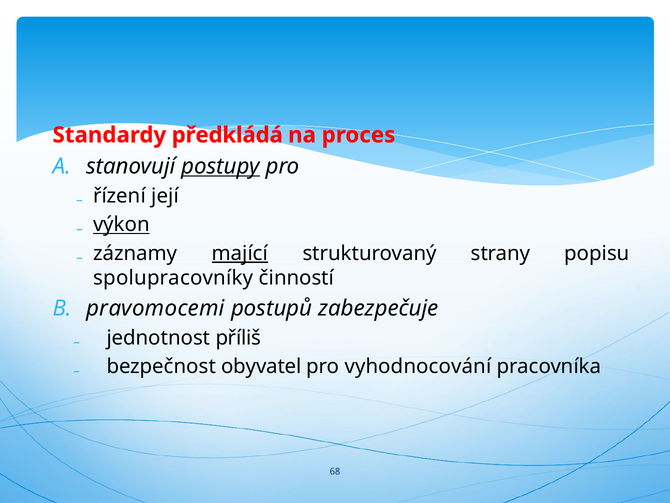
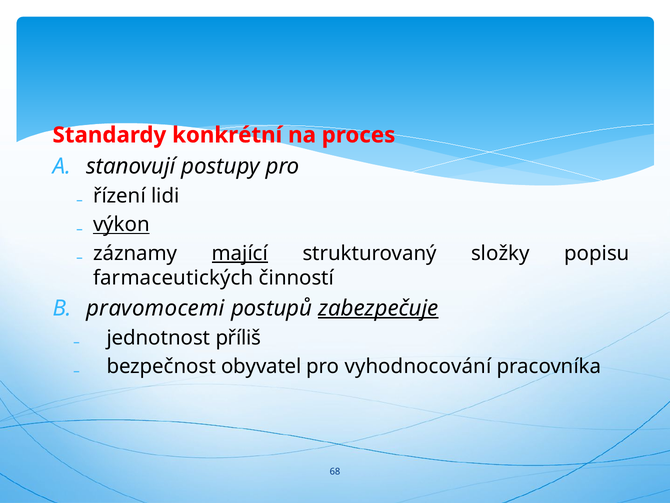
předkládá: předkládá -> konkrétní (227, 135)
postupy underline: present -> none (221, 166)
její: její -> lidi (165, 196)
strany: strany -> složky (500, 253)
spolupracovníky: spolupracovníky -> farmaceutických (173, 278)
zabezpečuje underline: none -> present (378, 308)
